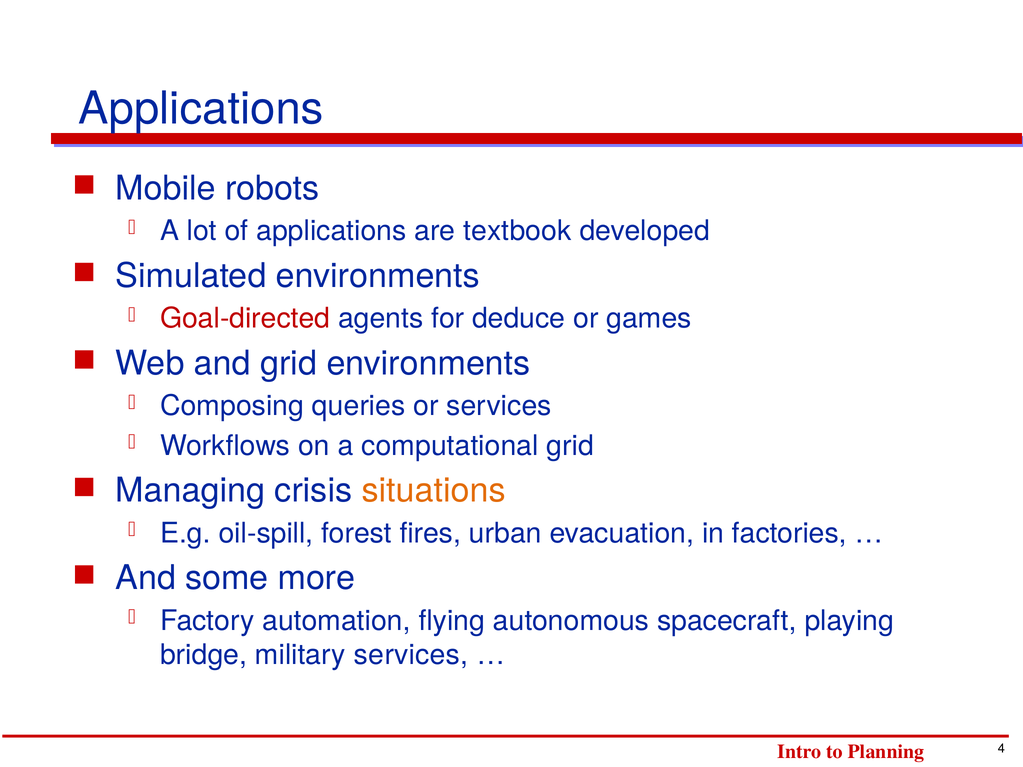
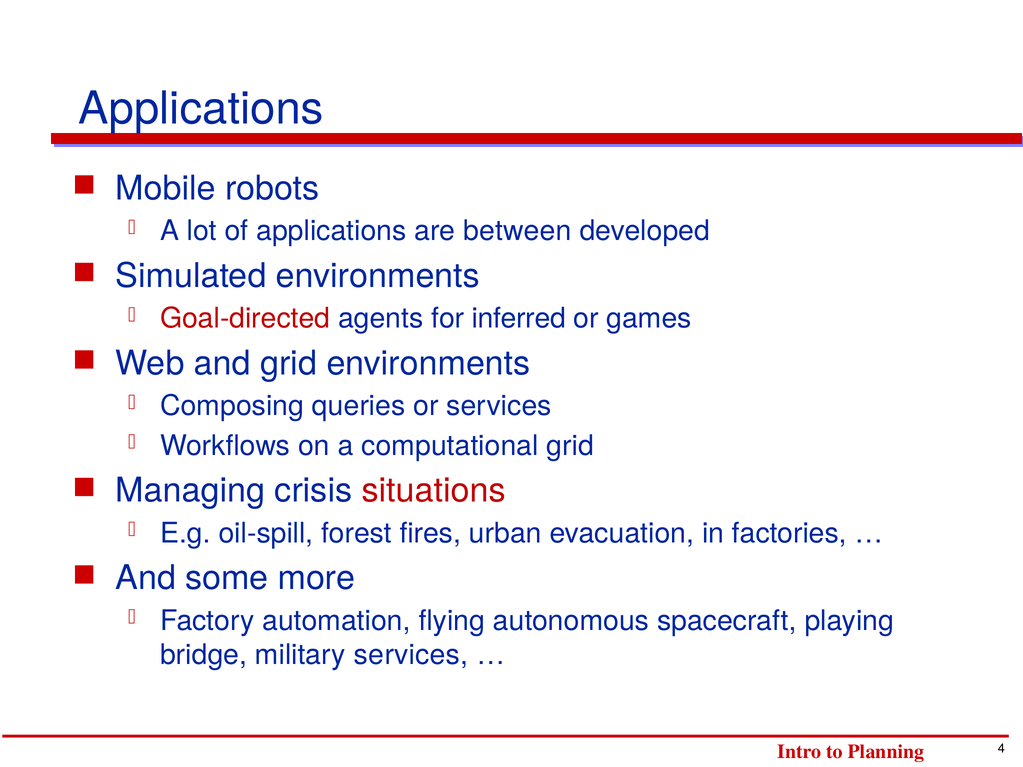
textbook: textbook -> between (517, 231)
deduce: deduce -> inferred (519, 319)
situations colour: orange -> red (434, 491)
